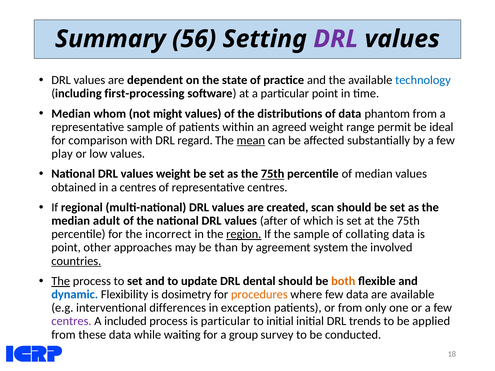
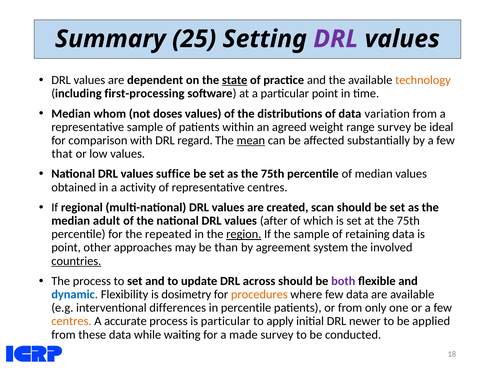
56: 56 -> 25 (194, 39)
state underline: none -> present (235, 80)
technology colour: blue -> orange (423, 80)
might: might -> doses (168, 114)
phantom: phantom -> variation (387, 114)
range permit: permit -> survey (394, 127)
play: play -> that (62, 154)
values weight: weight -> suffice (173, 174)
75th underline: present -> none (273, 174)
a centres: centres -> activity (138, 187)
incorrect: incorrect -> repeated (168, 234)
collating: collating -> retaining (367, 234)
The underline: present -> none (61, 281)
dental: dental -> across (259, 281)
both colour: orange -> purple (343, 281)
in exception: exception -> percentile (246, 308)
centres colour: purple -> orange (71, 321)
included: included -> accurate (125, 321)
to initial: initial -> apply (280, 321)
trends: trends -> newer (365, 321)
group: group -> made (243, 335)
